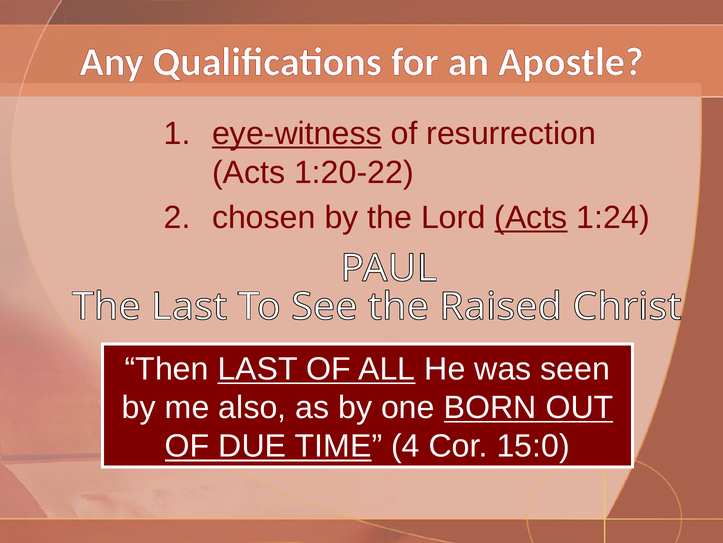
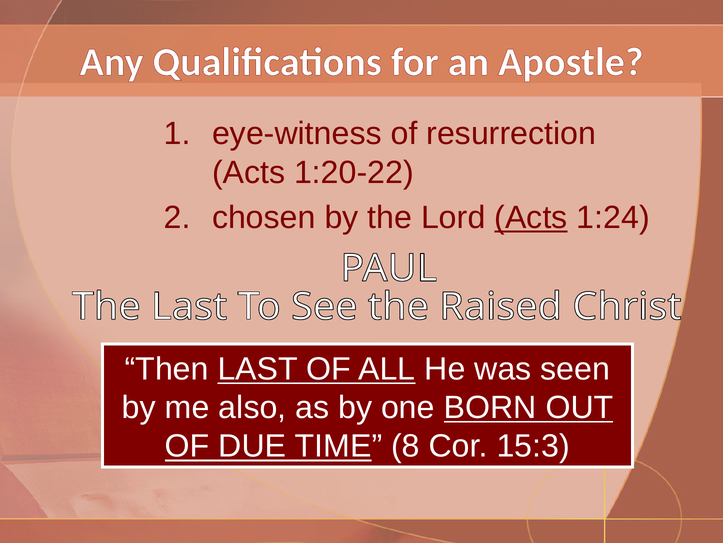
eye-witness underline: present -> none (297, 134)
4: 4 -> 8 (406, 446)
15:0: 15:0 -> 15:3 (533, 446)
